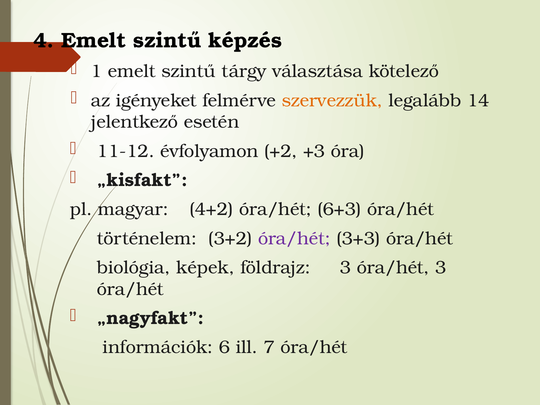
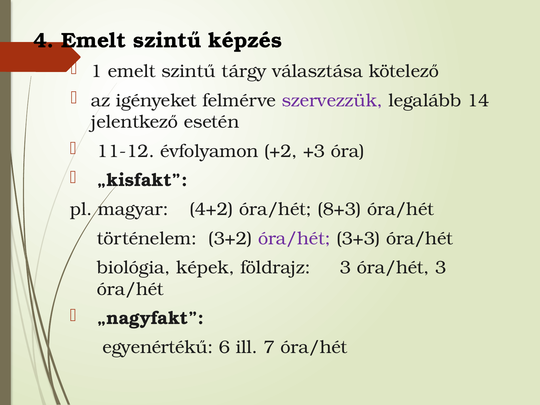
szervezzük colour: orange -> purple (332, 100)
6+3: 6+3 -> 8+3 (339, 209)
információk: információk -> egyenértékű (158, 347)
